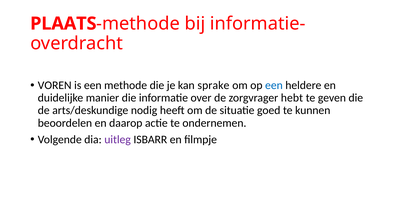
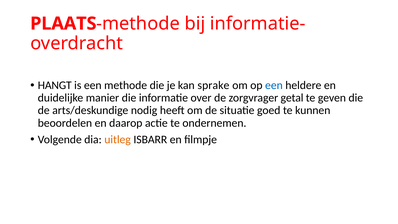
VOREN: VOREN -> HANGT (55, 85)
hebt: hebt -> getal (292, 98)
uitleg colour: purple -> orange (118, 140)
